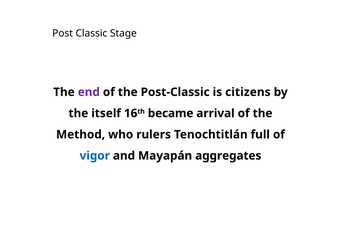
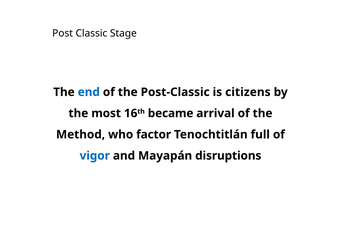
end colour: purple -> blue (89, 92)
itself: itself -> most (106, 113)
rulers: rulers -> factor (154, 135)
aggregates: aggregates -> disruptions (228, 156)
